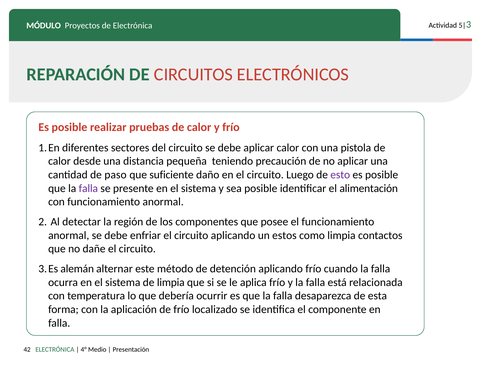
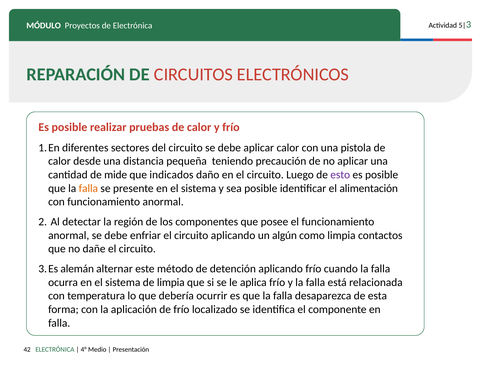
paso: paso -> mide (116, 175)
suficiente: suficiente -> indicados (171, 175)
falla colour: purple -> orange (88, 188)
estos: estos -> algún (285, 235)
